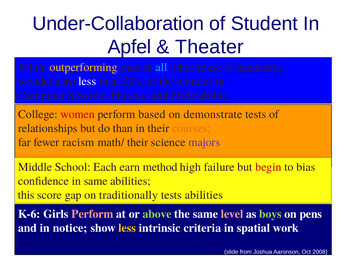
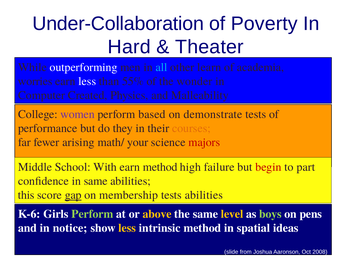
Student: Student -> Poverty (264, 24)
Apfel: Apfel -> Hard (129, 47)
outperforming colour: yellow -> white (84, 67)
reuse: reuse -> learn (209, 67)
wonder: wonder -> worries (35, 81)
22%: 22% -> 55% (133, 81)
Session: Session -> Created (88, 95)
women colour: red -> purple (78, 114)
relationships: relationships -> performance (48, 128)
do than: than -> they (123, 128)
racism: racism -> arising (78, 142)
math/ their: their -> your (138, 142)
majors colour: purple -> red (204, 142)
Each: Each -> With (105, 167)
bias: bias -> part (306, 167)
gap underline: none -> present (73, 195)
traditionally: traditionally -> membership (129, 195)
Perform colour: pink -> light green (92, 214)
above colour: light green -> yellow (157, 214)
level colour: pink -> yellow (232, 214)
intrinsic criteria: criteria -> method (202, 228)
work: work -> ideas (286, 228)
